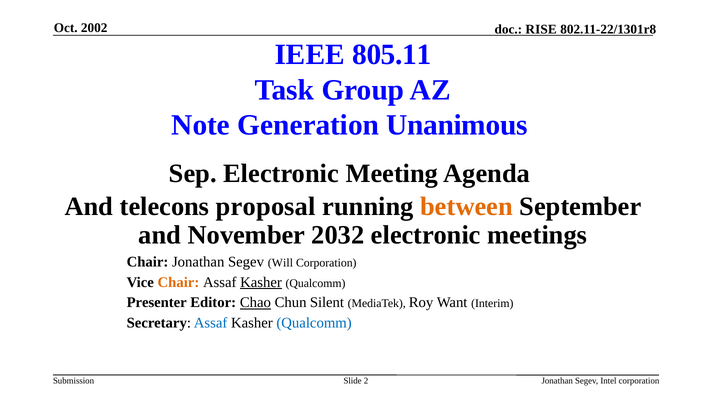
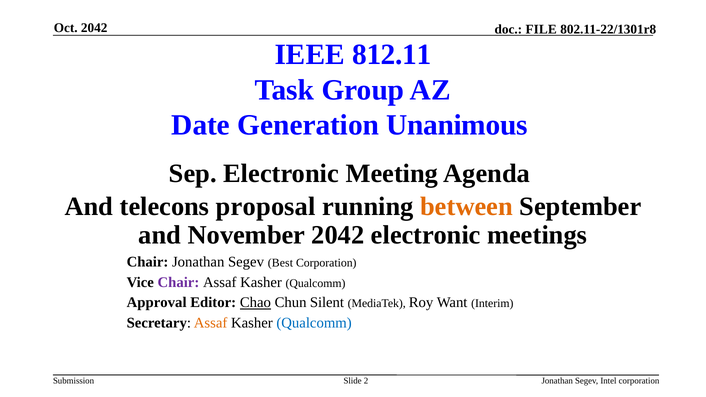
Oct 2002: 2002 -> 2042 (94, 28)
RISE: RISE -> FILE (541, 29)
805.11: 805.11 -> 812.11 (392, 55)
Note: Note -> Date (201, 125)
November 2032: 2032 -> 2042 (338, 235)
Will: Will -> Best (280, 263)
Chair colour: orange -> purple (178, 282)
Kasher underline: present -> none (261, 282)
Presenter: Presenter -> Approval (157, 303)
Assaf colour: blue -> orange (211, 323)
